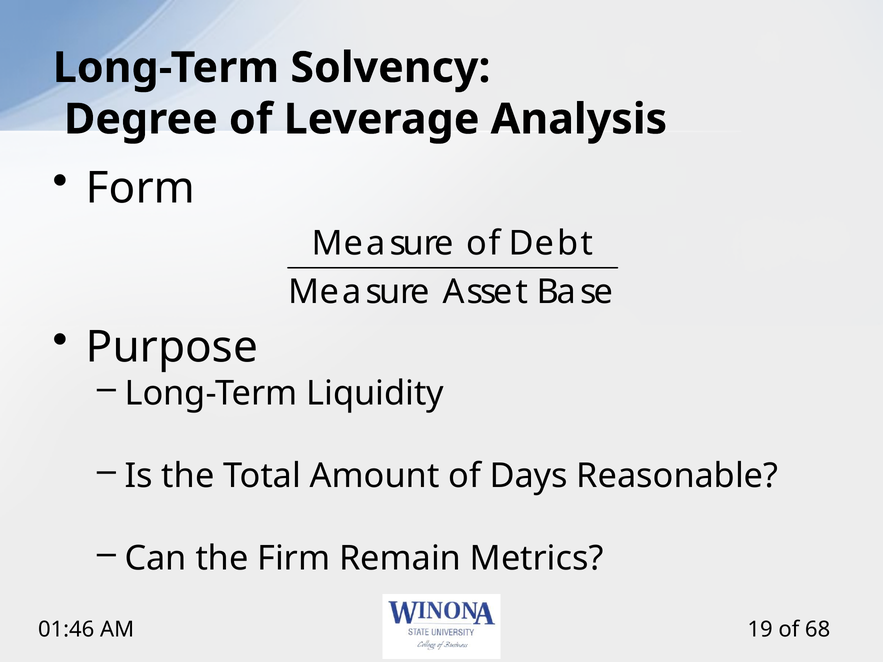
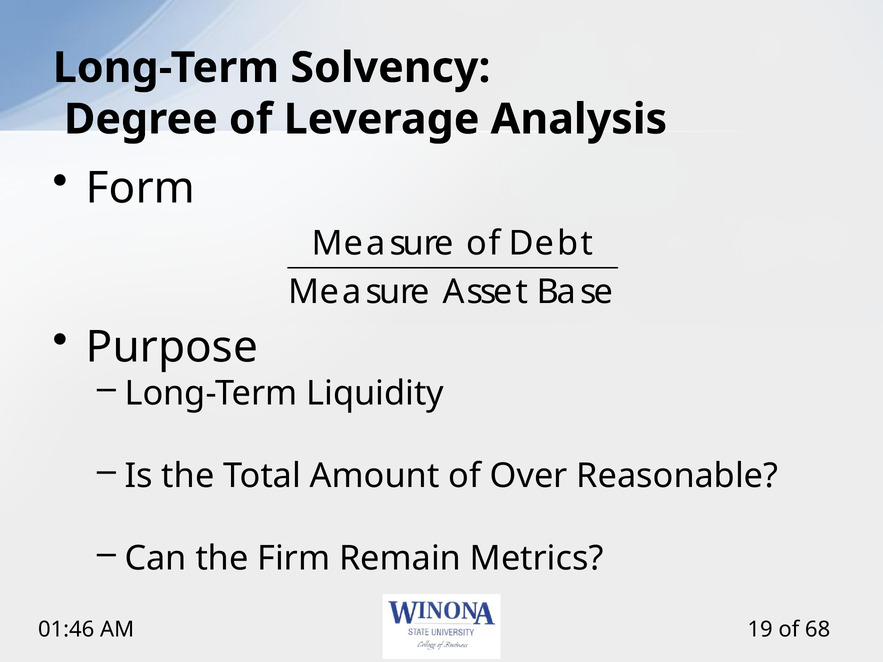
Days: Days -> Over (529, 476)
